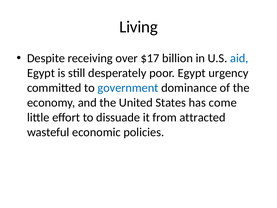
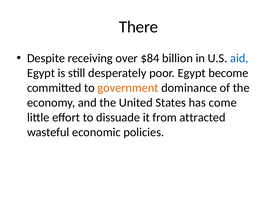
Living: Living -> There (139, 27)
$17: $17 -> $84 (150, 58)
urgency: urgency -> become (228, 73)
government colour: blue -> orange (128, 88)
